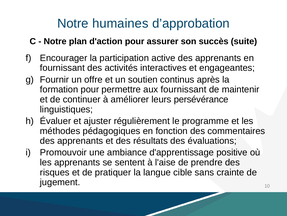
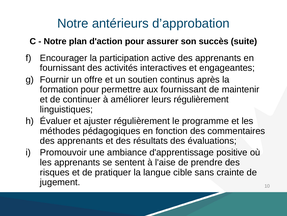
humaines: humaines -> antérieurs (120, 23)
leurs persévérance: persévérance -> régulièrement (201, 99)
